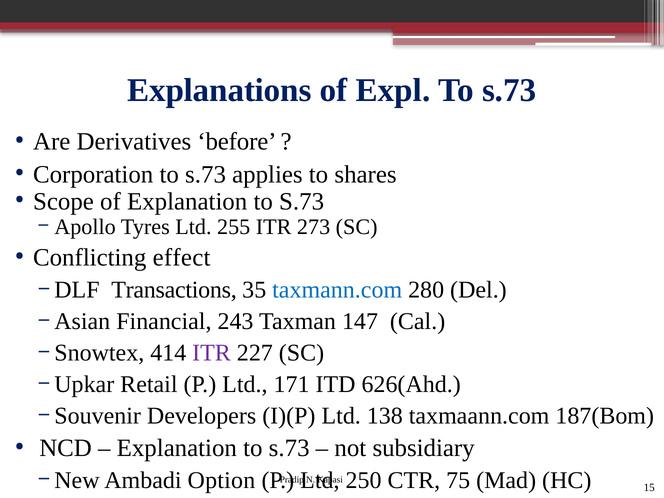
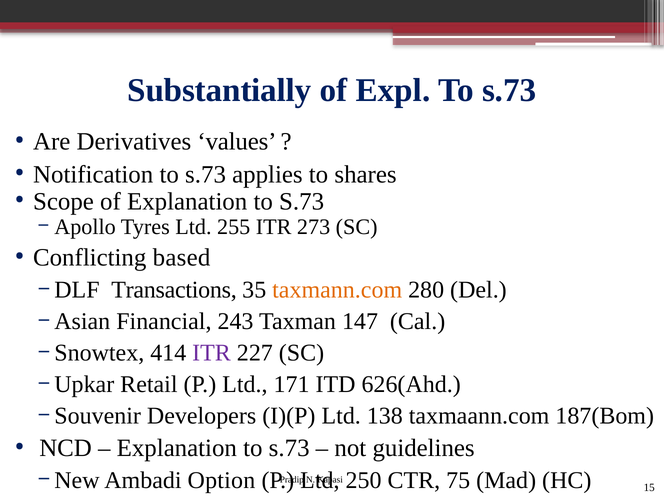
Explanations: Explanations -> Substantially (219, 90)
before: before -> values (237, 142)
Corporation: Corporation -> Notification (93, 174)
effect: effect -> based (182, 258)
taxmann.com colour: blue -> orange (337, 290)
subsidiary: subsidiary -> guidelines (424, 448)
